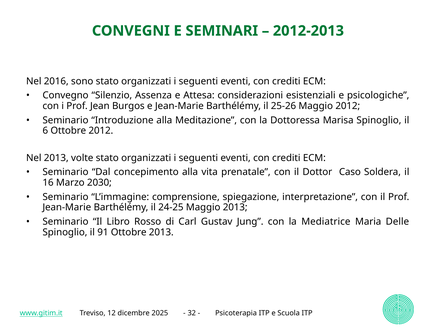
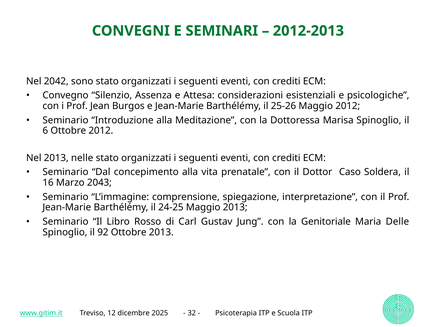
2016: 2016 -> 2042 (56, 81)
volte: volte -> nelle (82, 158)
2030: 2030 -> 2043 (99, 183)
Mediatrice: Mediatrice -> Genitoriale (326, 222)
91: 91 -> 92 (103, 232)
